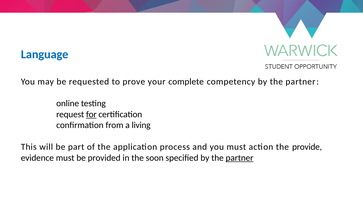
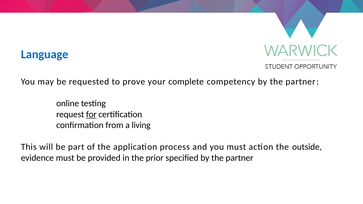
provide: provide -> outside (307, 147)
soon: soon -> prior (155, 158)
partner underline: present -> none (240, 158)
